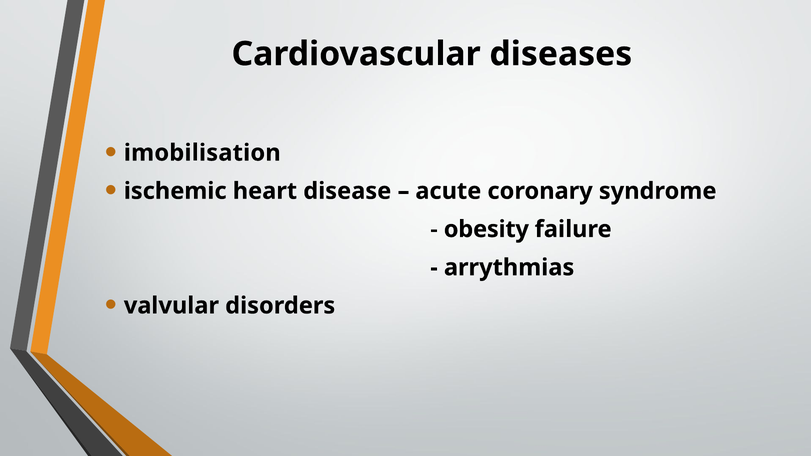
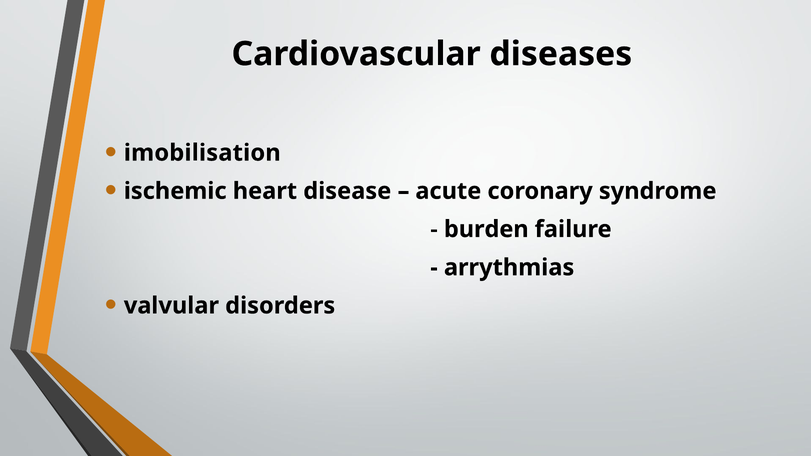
obesity: obesity -> burden (486, 229)
